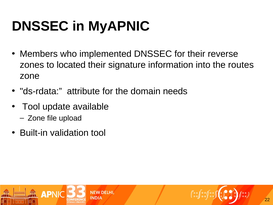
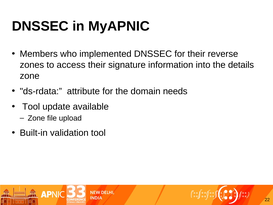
located: located -> access (71, 65)
routes: routes -> details (241, 65)
